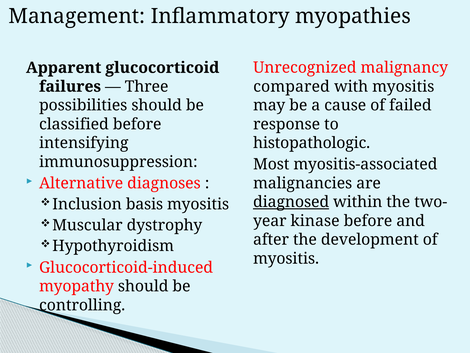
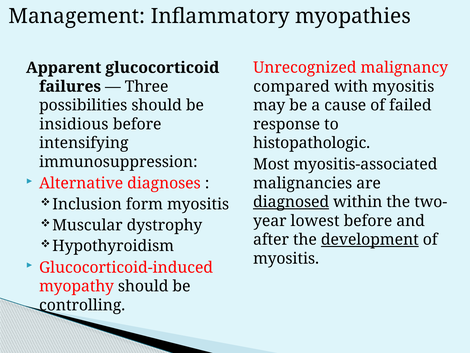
classified: classified -> insidious (74, 124)
basis: basis -> form (144, 204)
kinase: kinase -> lowest (315, 221)
development underline: none -> present (370, 239)
